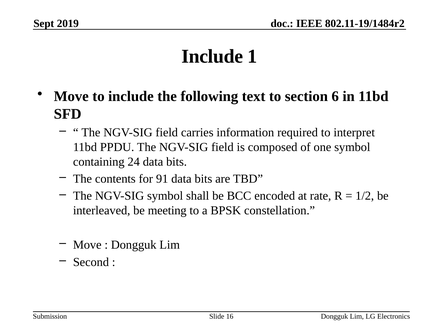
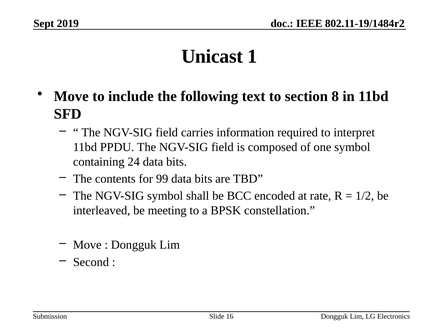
Include: Include -> Unicast (212, 56)
6: 6 -> 8 (335, 96)
91: 91 -> 99 (162, 178)
